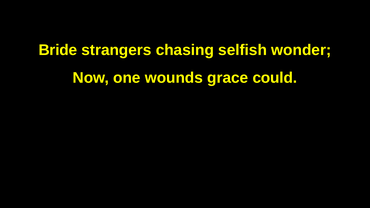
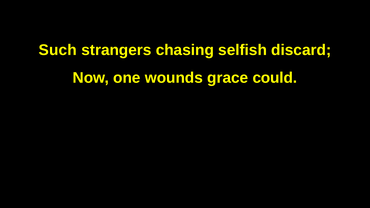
Bride: Bride -> Such (58, 50)
wonder: wonder -> discard (301, 50)
